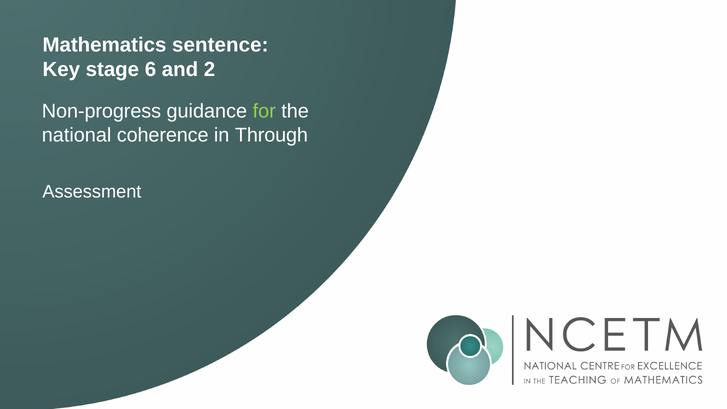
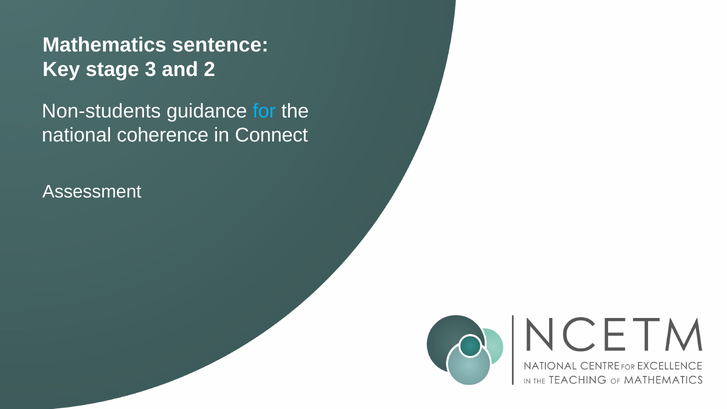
6: 6 -> 3 (150, 69)
Non-progress: Non-progress -> Non-students (101, 111)
for colour: light green -> light blue (264, 111)
Through: Through -> Connect (271, 135)
